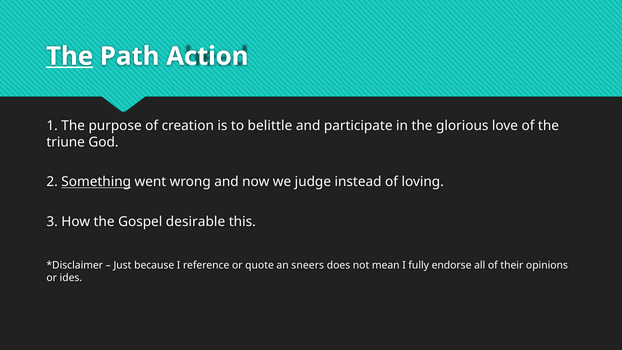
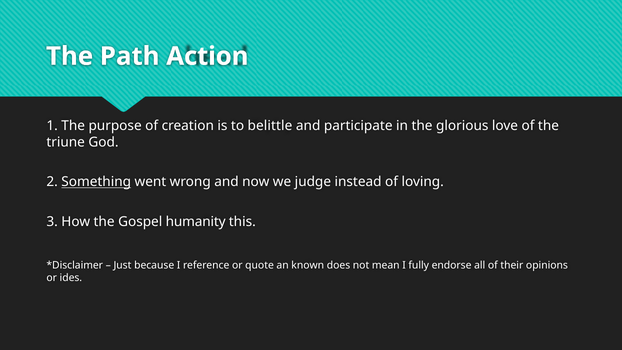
The underline: present -> none (70, 56)
desirable: desirable -> humanity (196, 221)
sneers: sneers -> known (308, 265)
